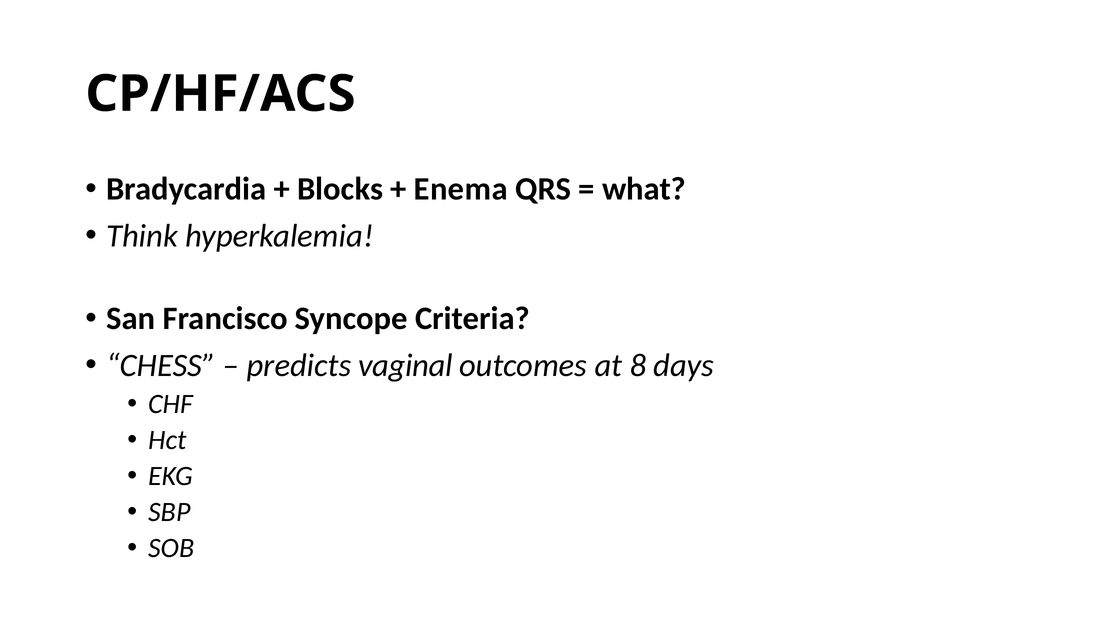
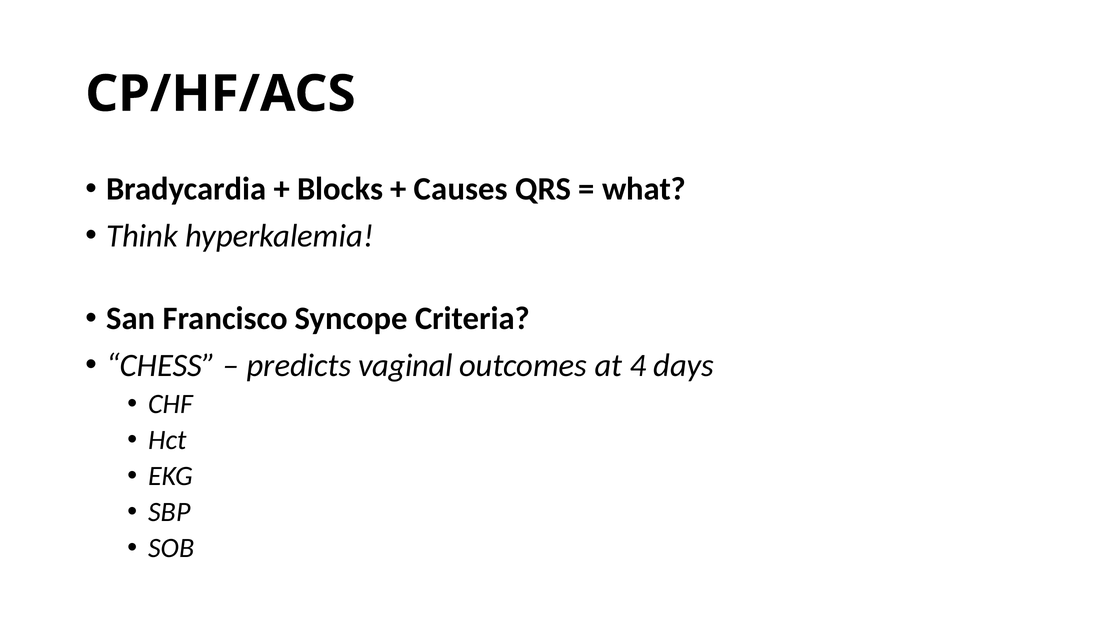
Enema: Enema -> Causes (461, 189)
8: 8 -> 4 (638, 366)
